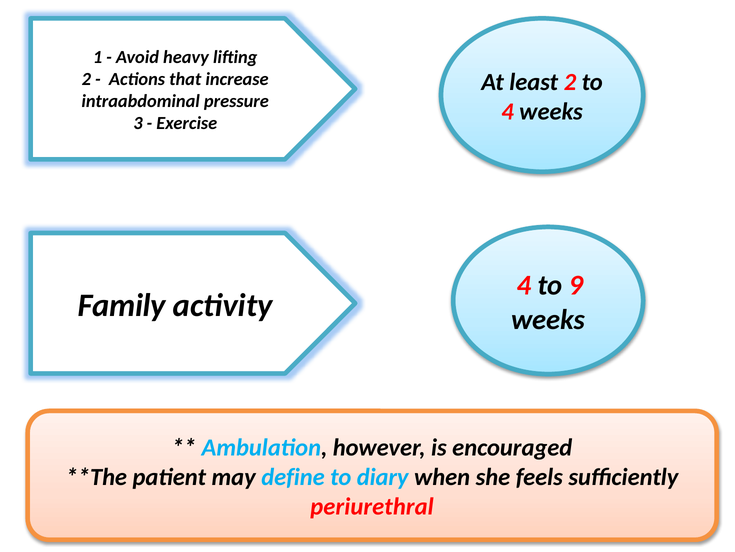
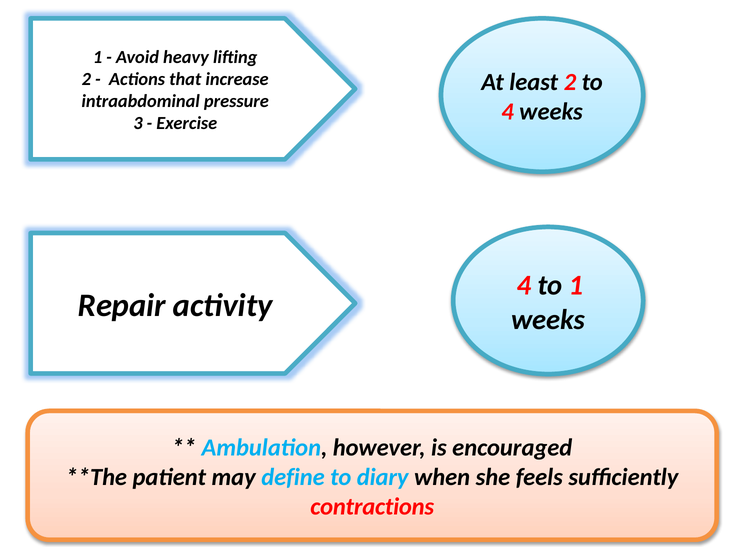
to 9: 9 -> 1 (576, 285)
Family: Family -> Repair (122, 305)
periurethral: periurethral -> contractions (372, 506)
